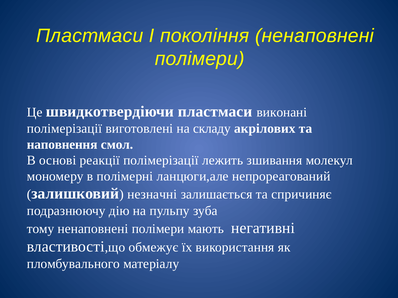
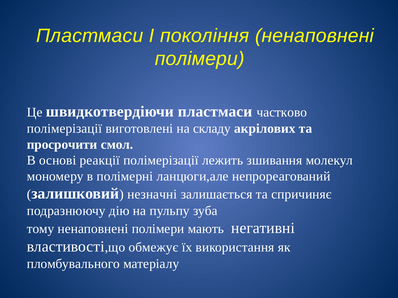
виконані: виконані -> частково (282, 112)
наповнення: наповнення -> просрочити (62, 145)
